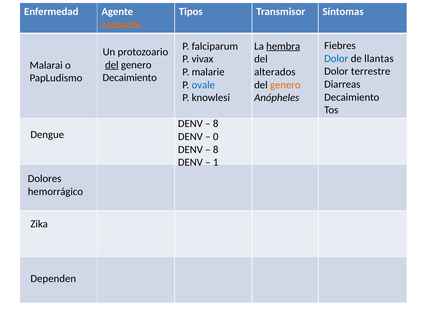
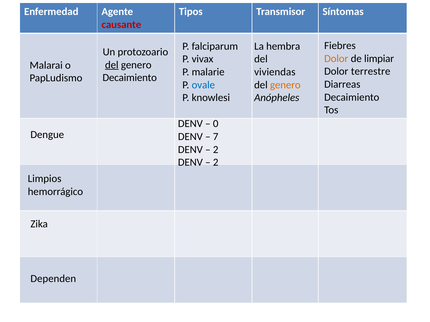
causante colour: orange -> red (121, 25)
hembra underline: present -> none (283, 46)
Dolor colour: blue -> orange (336, 59)
llantas: llantas -> limpiar (379, 59)
alterados: alterados -> viviendas (275, 72)
8: 8 -> 0 (216, 124)
0: 0 -> 7 (216, 137)
8: 8 -> 2 (216, 150)
1: 1 -> 2 (216, 163)
Dolores: Dolores -> Limpios (45, 179)
